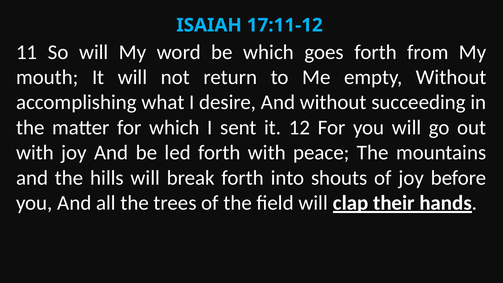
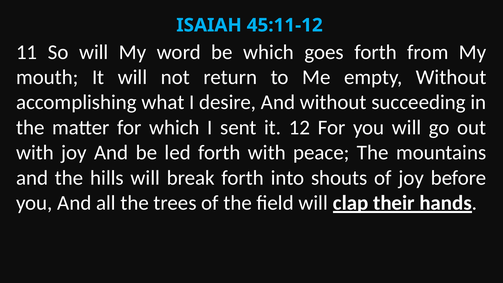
17:11-12: 17:11-12 -> 45:11-12 (285, 25)
